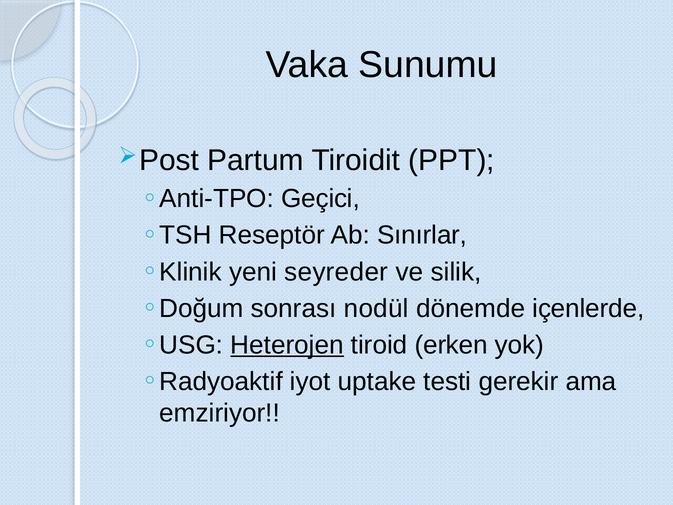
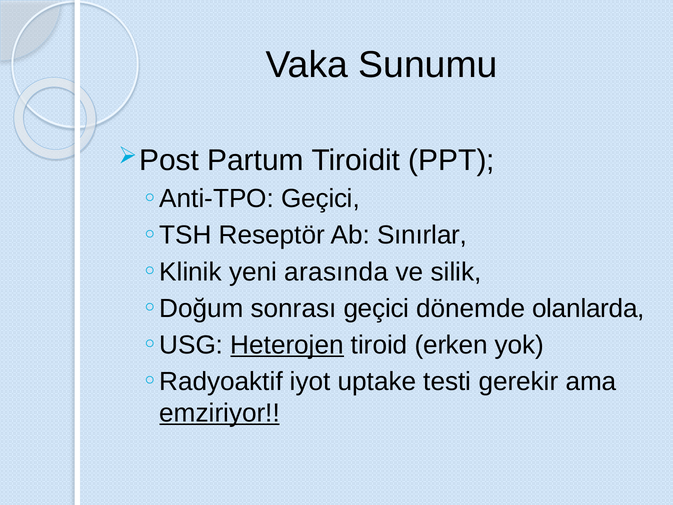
seyreder: seyreder -> arasında (336, 272)
sonrası nodül: nodül -> geçici (376, 308)
içenlerde: içenlerde -> olanlarda (588, 308)
emziriyor underline: none -> present (220, 413)
